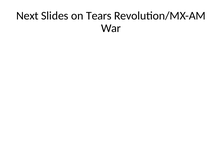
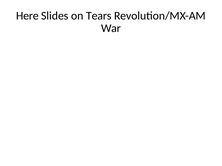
Next: Next -> Here (27, 16)
